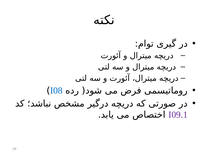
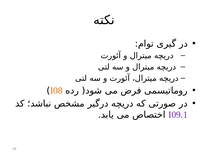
I08 colour: blue -> orange (56, 91)
